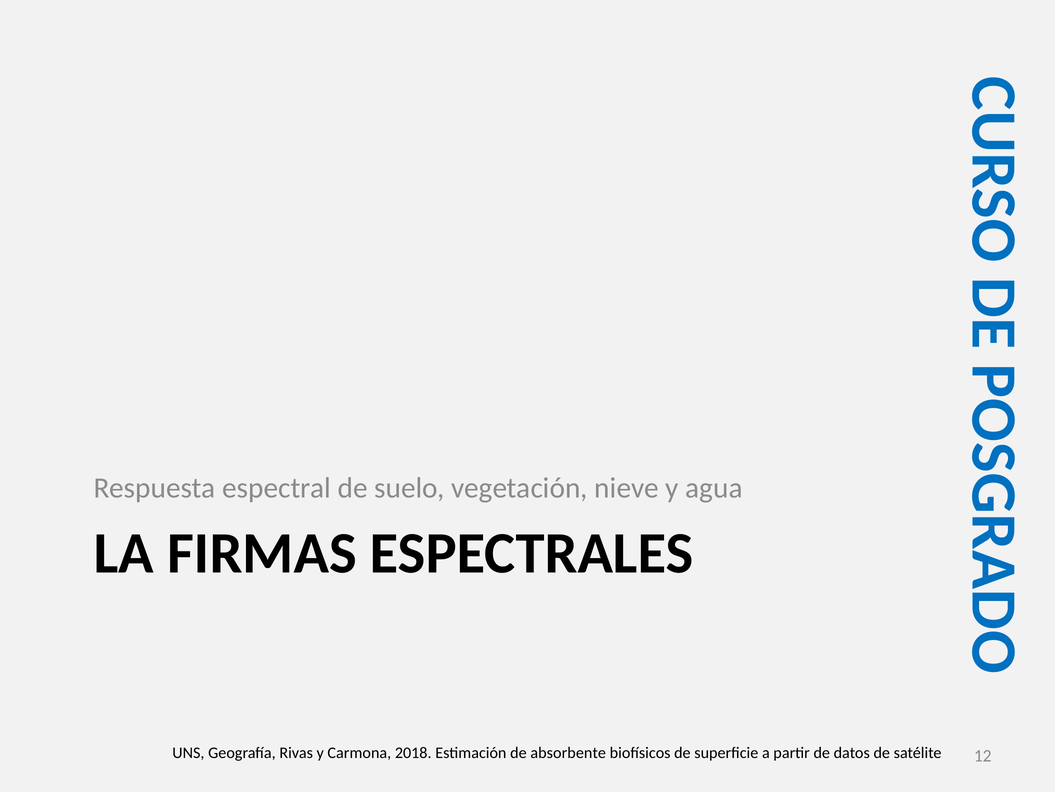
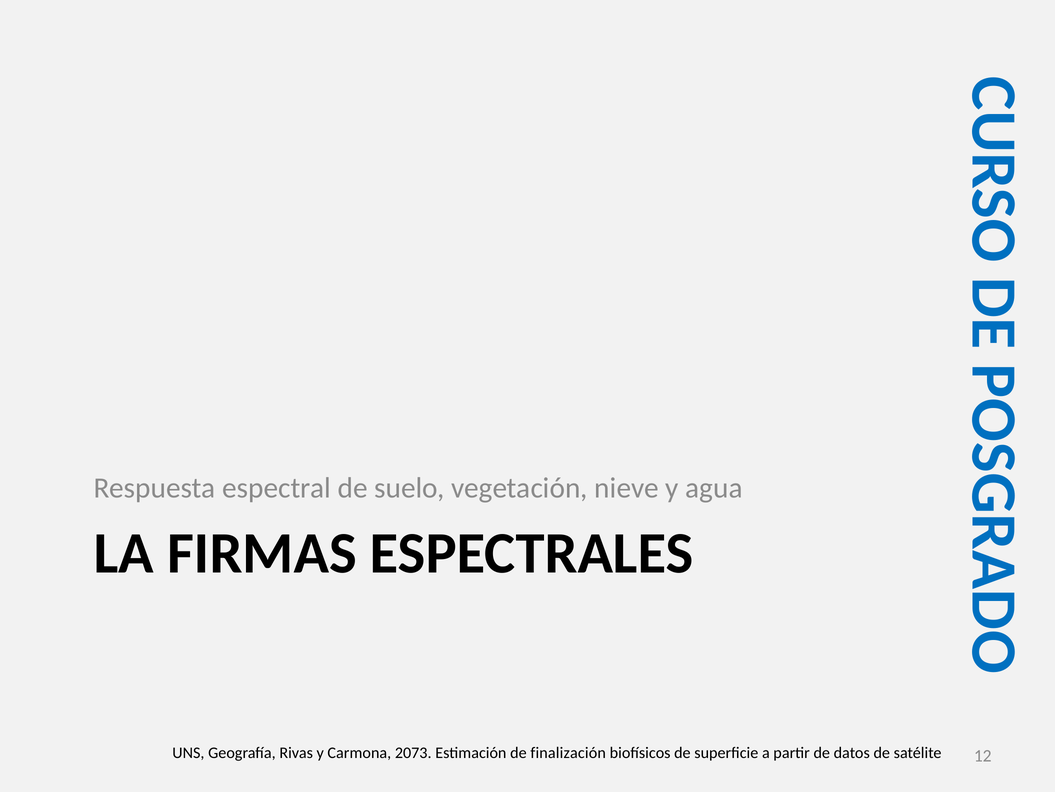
2018: 2018 -> 2073 (413, 752)
absorbente: absorbente -> finalización (568, 752)
